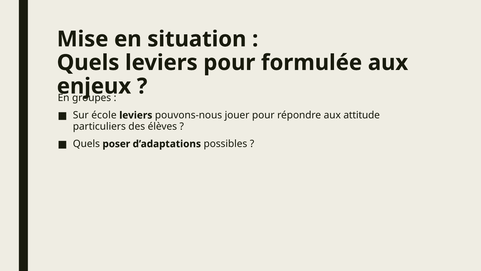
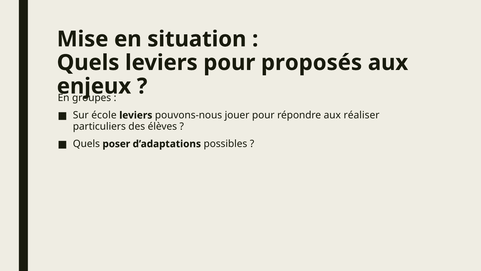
formulée: formulée -> proposés (312, 63)
attitude: attitude -> réaliser (362, 115)
